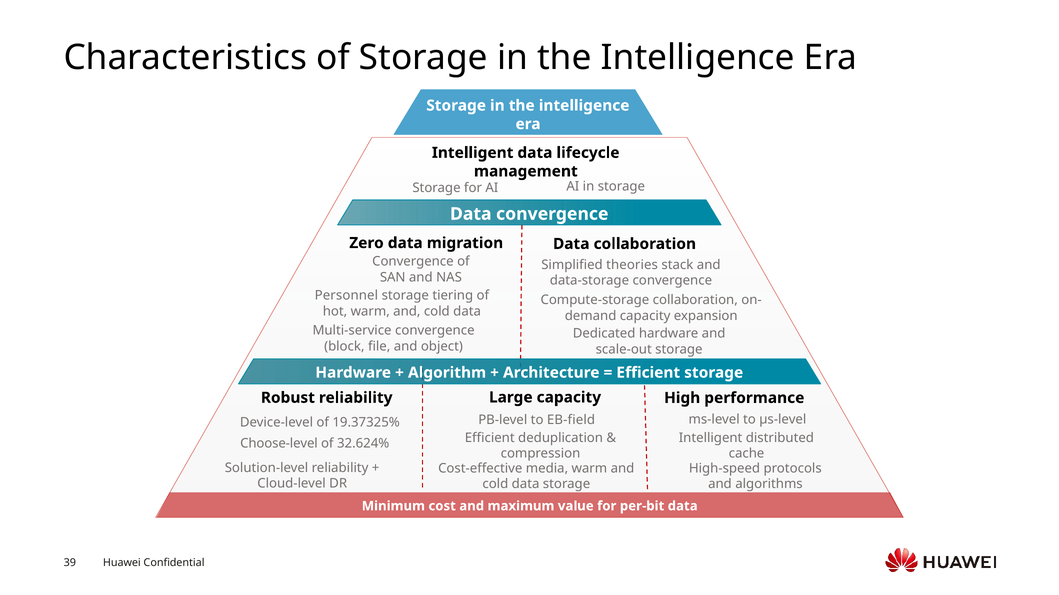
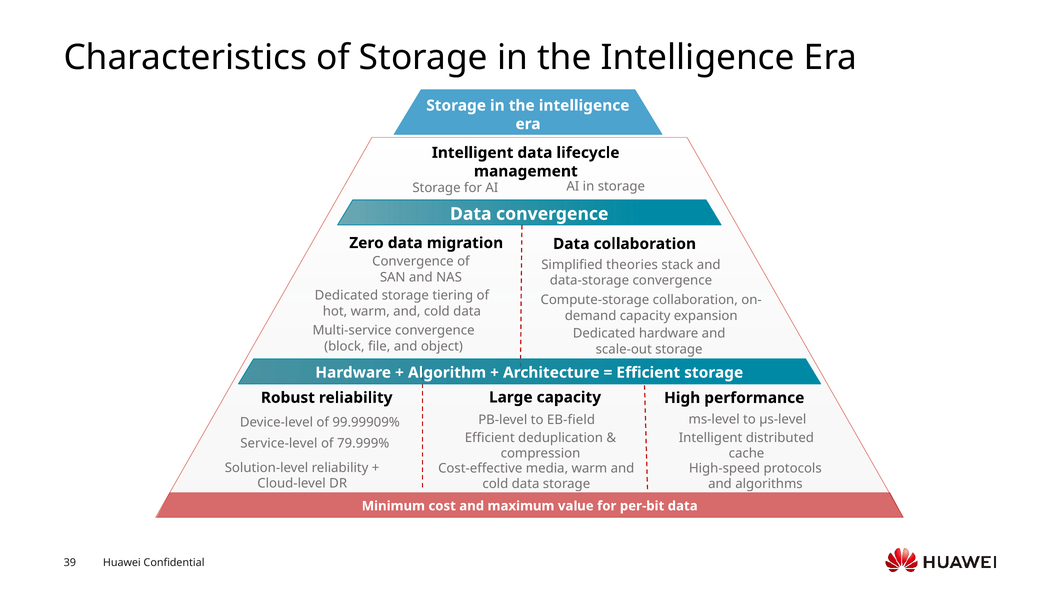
Personnel: Personnel -> Dedicated (346, 296)
19.37325%: 19.37325% -> 99.99909% (366, 423)
Choose-level: Choose-level -> Service-level (279, 444)
32.624%: 32.624% -> 79.999% (363, 444)
